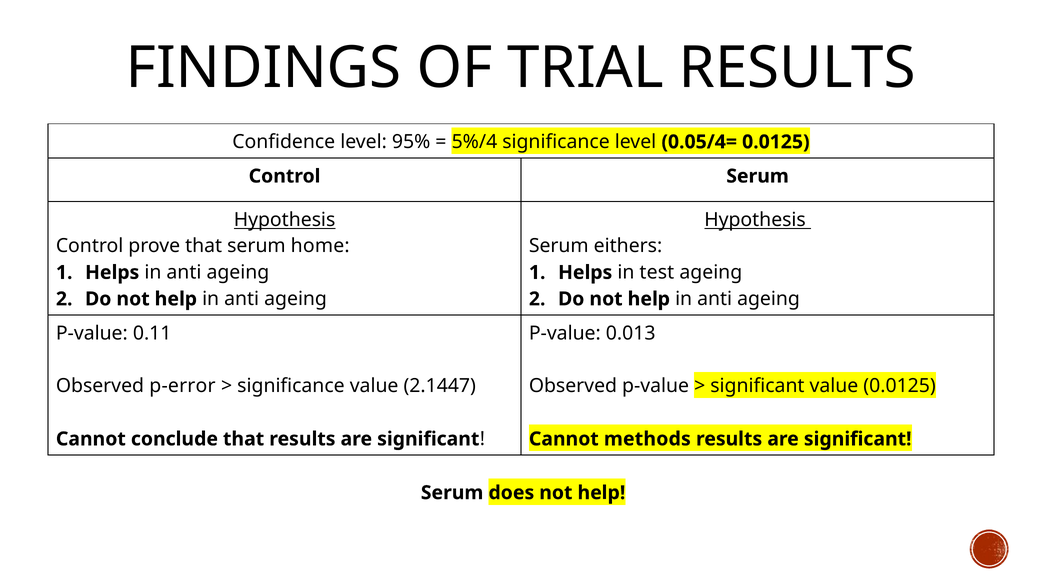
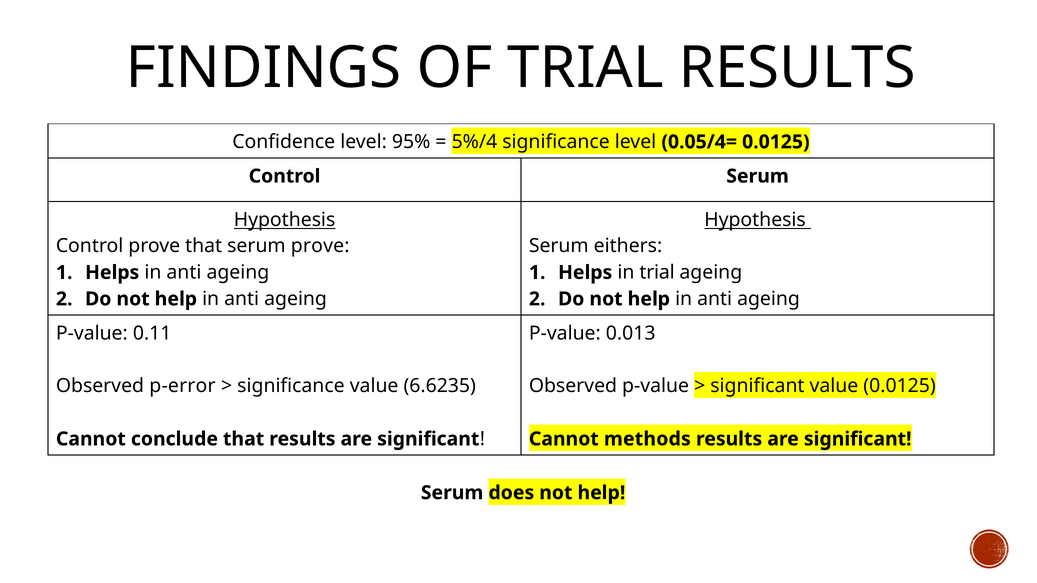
serum home: home -> prove (320, 246)
in test: test -> trial (657, 273)
2.1447: 2.1447 -> 6.6235 (440, 386)
